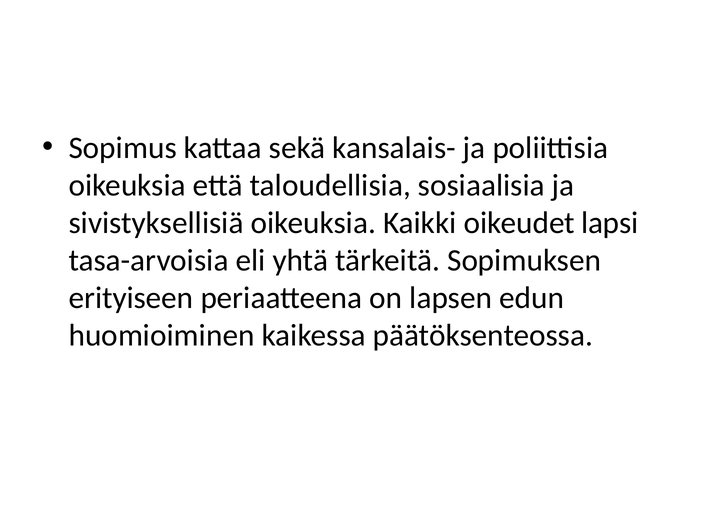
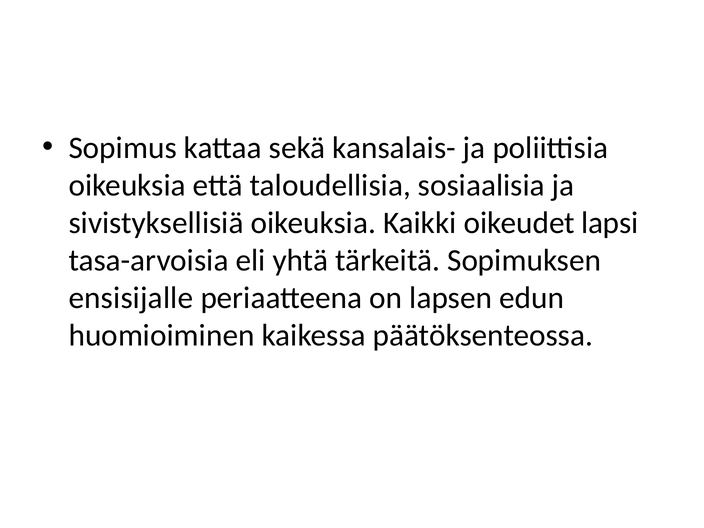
erityiseen: erityiseen -> ensisijalle (131, 298)
